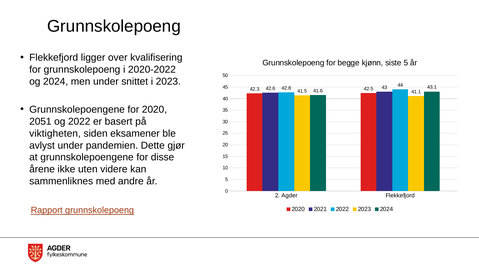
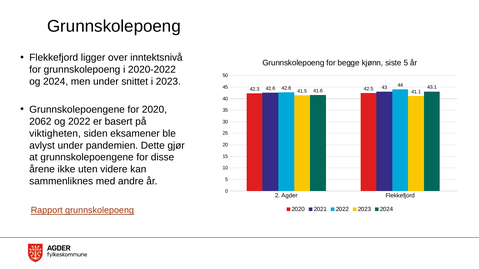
kvalifisering: kvalifisering -> inntektsnivå (156, 58)
2051: 2051 -> 2062 (40, 122)
